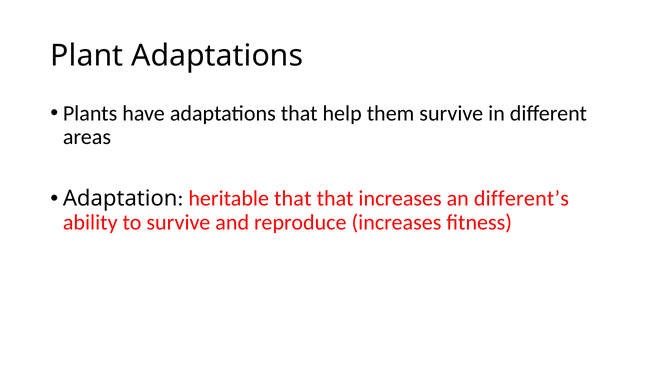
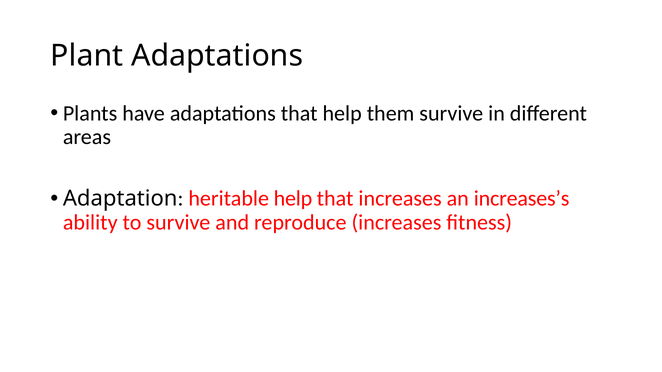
heritable that: that -> help (293, 199)
different’s: different’s -> increases’s (522, 199)
